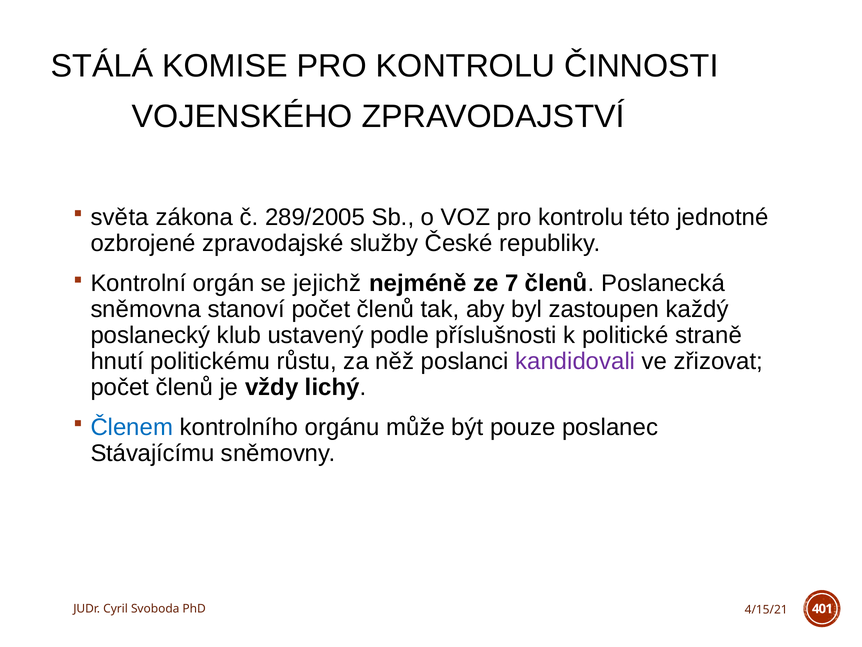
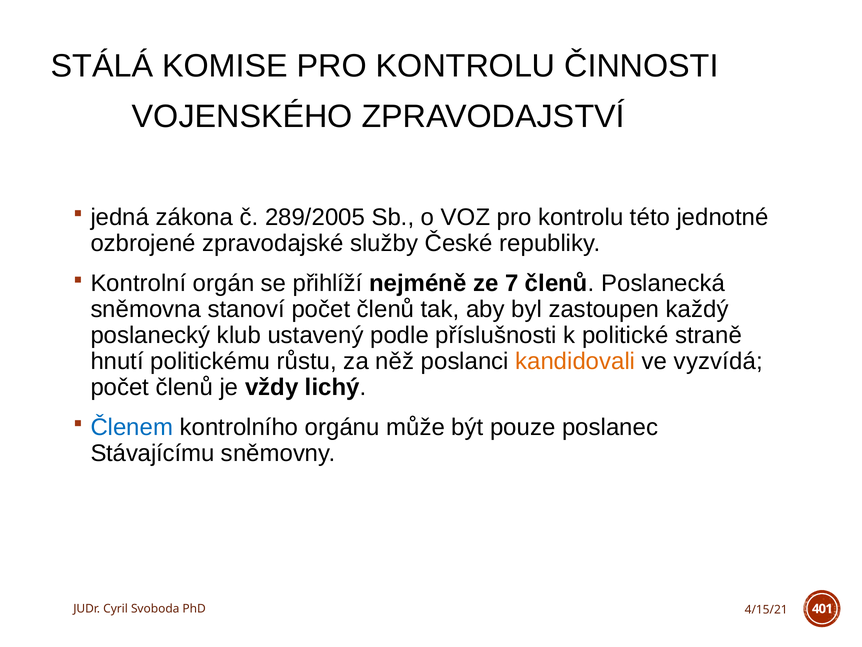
světa: světa -> jedná (120, 217)
jejichž: jejichž -> přihlíží (328, 283)
kandidovali colour: purple -> orange (575, 361)
zřizovat: zřizovat -> vyzvídá (718, 361)
